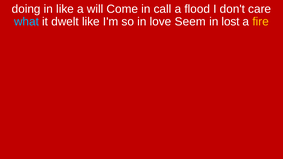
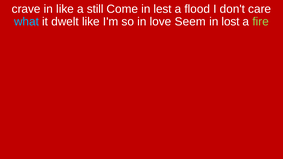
doing: doing -> crave (26, 9)
will: will -> still (95, 9)
call: call -> lest (163, 9)
fire colour: yellow -> light green (261, 22)
